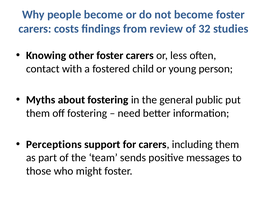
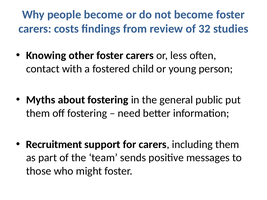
Perceptions: Perceptions -> Recruitment (54, 145)
